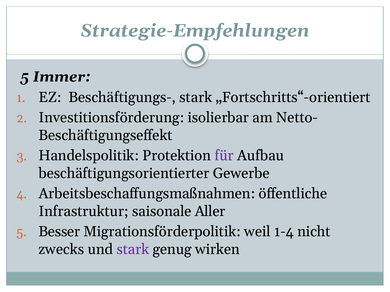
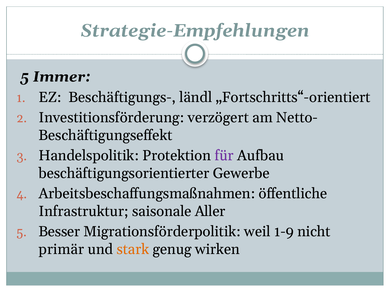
Beschäftigungs- stark: stark -> ländl (196, 97)
isolierbar: isolierbar -> verzögert (218, 118)
1-4: 1-4 -> 1-9 (284, 232)
zwecks: zwecks -> primär (61, 250)
stark colour: purple -> orange (133, 250)
